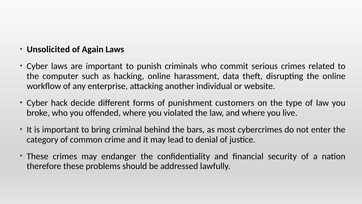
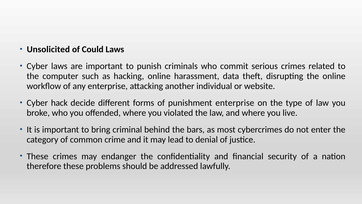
Again: Again -> Could (93, 49)
punishment customers: customers -> enterprise (235, 103)
